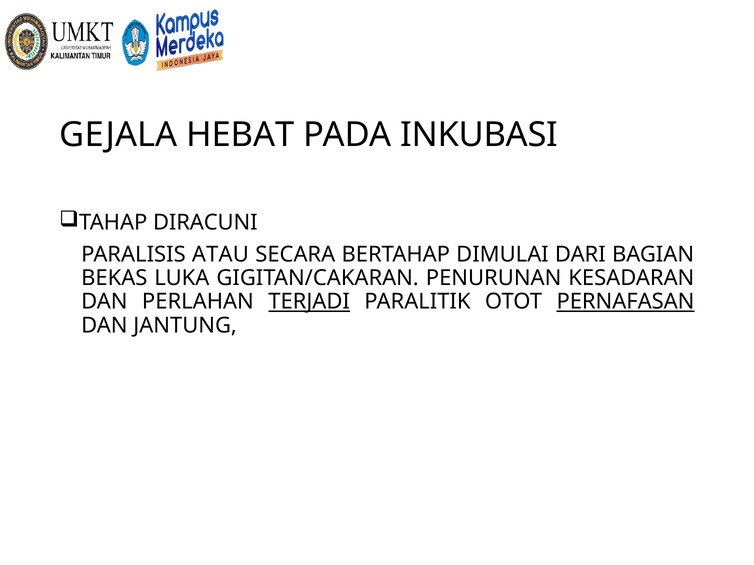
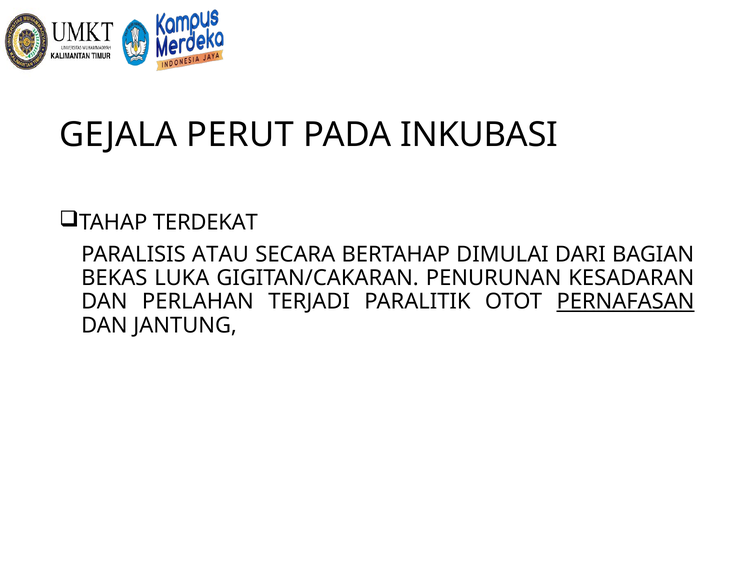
HEBAT: HEBAT -> PERUT (240, 135)
DIRACUNI: DIRACUNI -> TERDEKAT (205, 223)
TERJADI underline: present -> none (309, 302)
